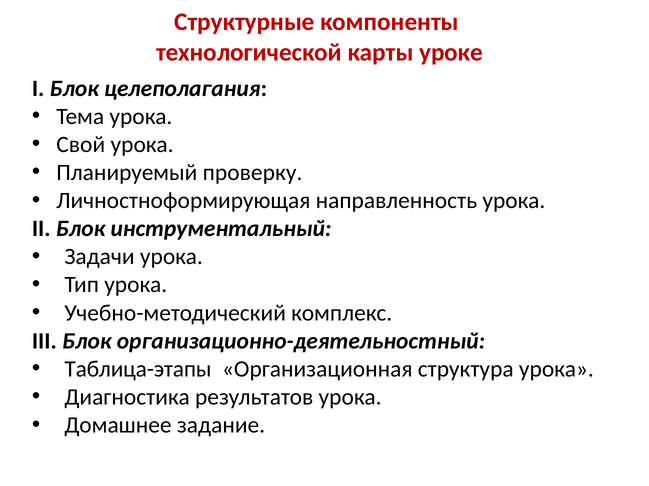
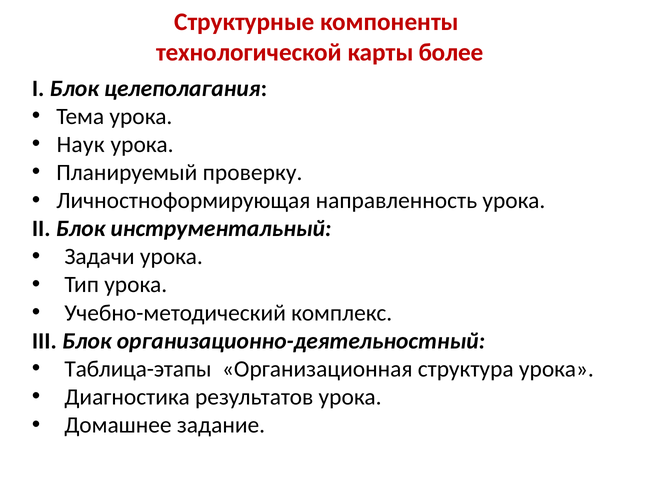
уроке: уроке -> более (451, 52)
Свой: Свой -> Наук (81, 145)
